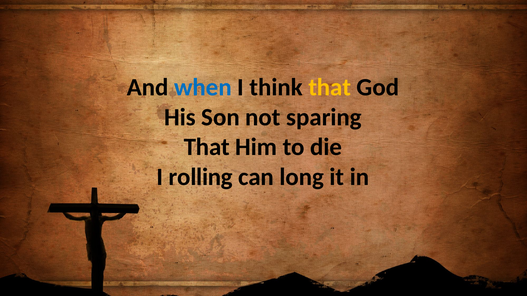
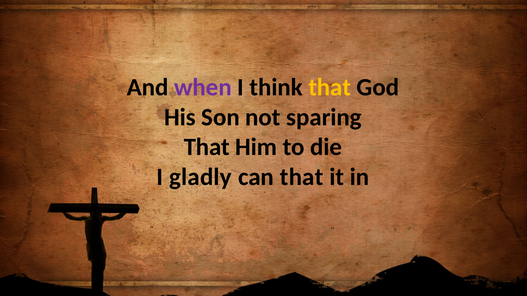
when colour: blue -> purple (203, 88)
rolling: rolling -> gladly (200, 177)
can long: long -> that (302, 177)
